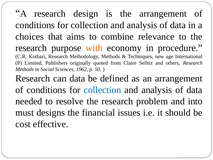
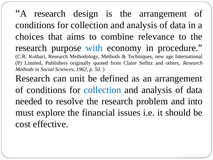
with colour: orange -> blue (94, 48)
can data: data -> unit (77, 78)
designs: designs -> explore (51, 112)
